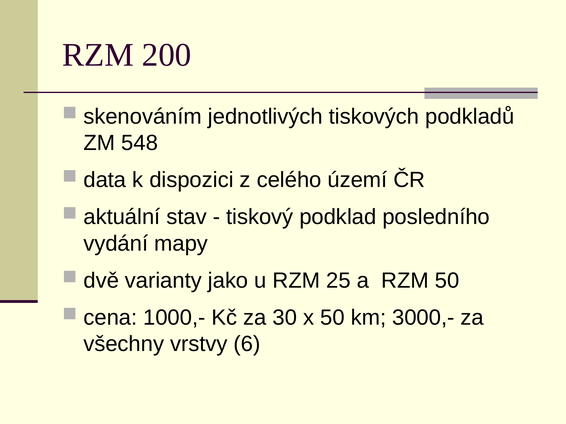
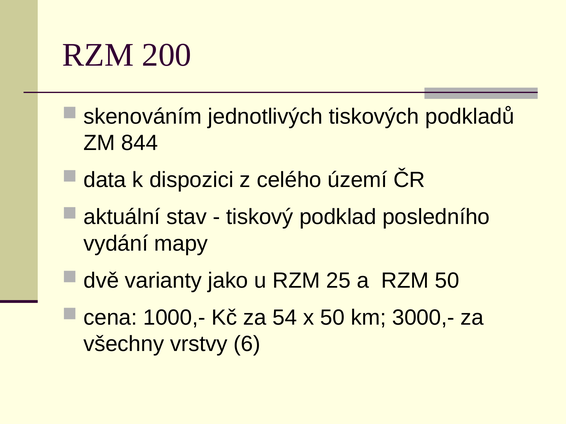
548: 548 -> 844 (140, 143)
30: 30 -> 54 (285, 318)
